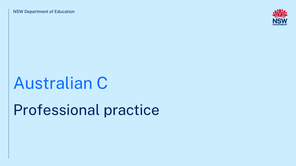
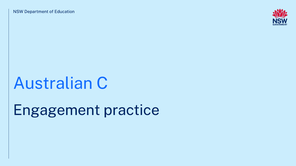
Professional: Professional -> Engagement (57, 110)
